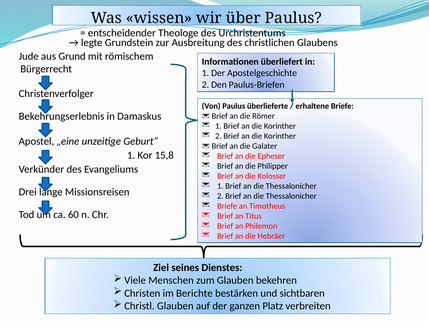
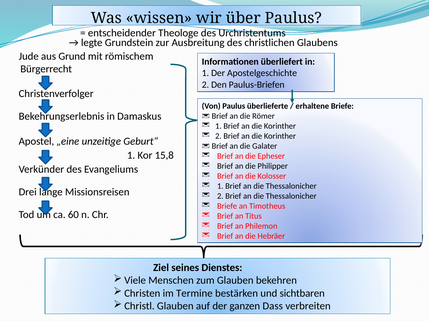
Berichte: Berichte -> Termine (194, 294)
Platz: Platz -> Dass (273, 307)
